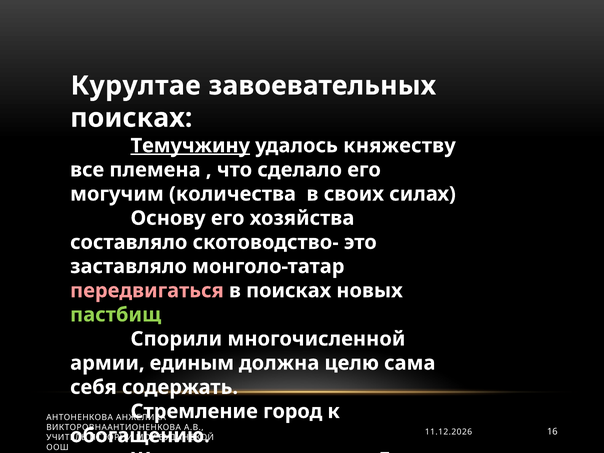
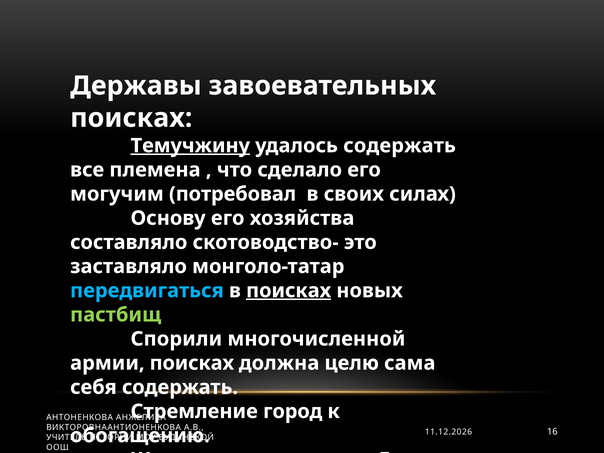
Курултае: Курултае -> Державы (136, 86)
удалось княжеству: княжеству -> содержать (400, 146)
количества: количества -> потребовал (233, 194)
передвигаться colour: pink -> light blue (147, 291)
поисках underline: none -> present (289, 291)
армии единым: единым -> поисках (192, 363)
